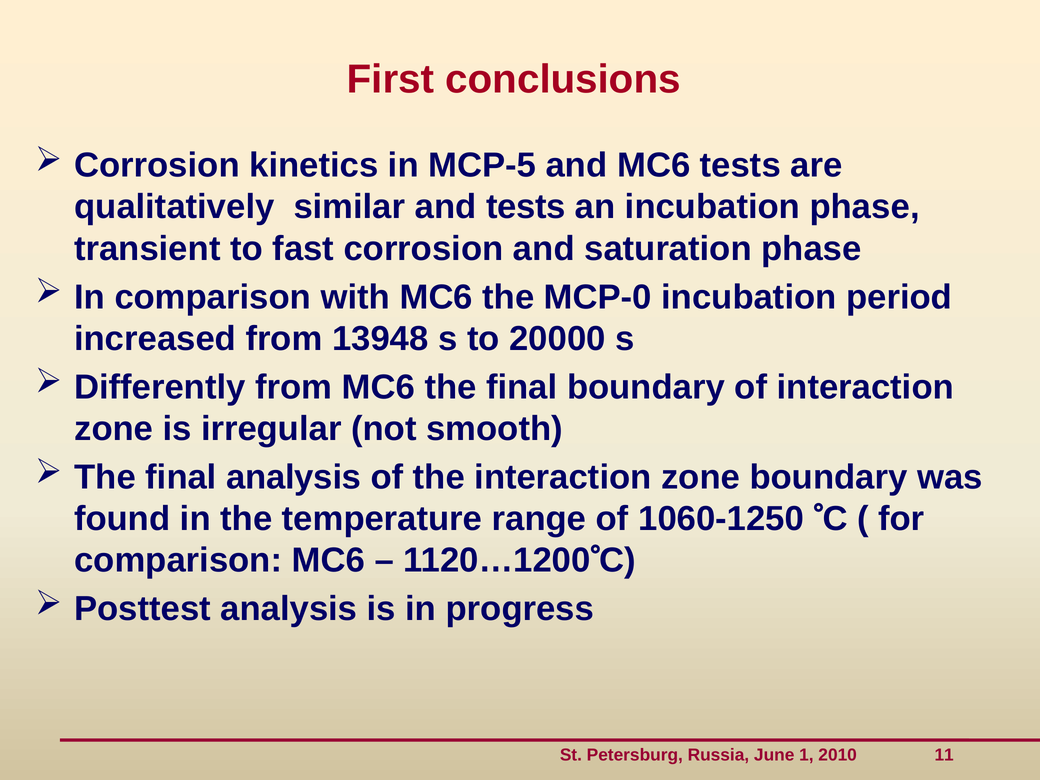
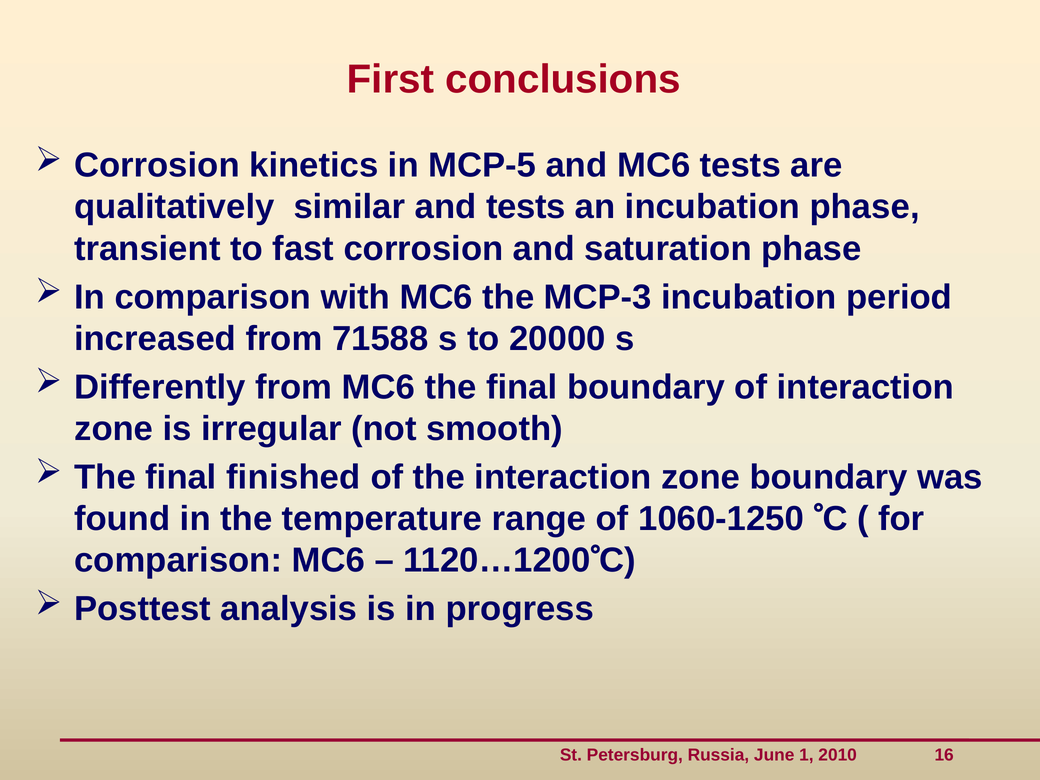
MCP-0: MCP-0 -> MCP-3 (598, 297)
13948: 13948 -> 71588 (380, 339)
final analysis: analysis -> finished (293, 477)
11: 11 -> 16 (944, 755)
